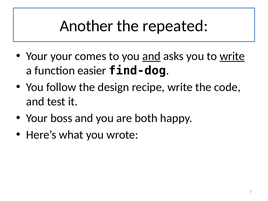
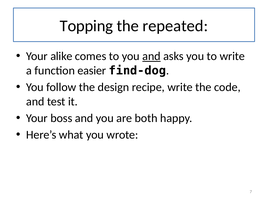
Another: Another -> Topping (86, 26)
Your your: your -> alike (61, 56)
write underline: present -> none (232, 56)
